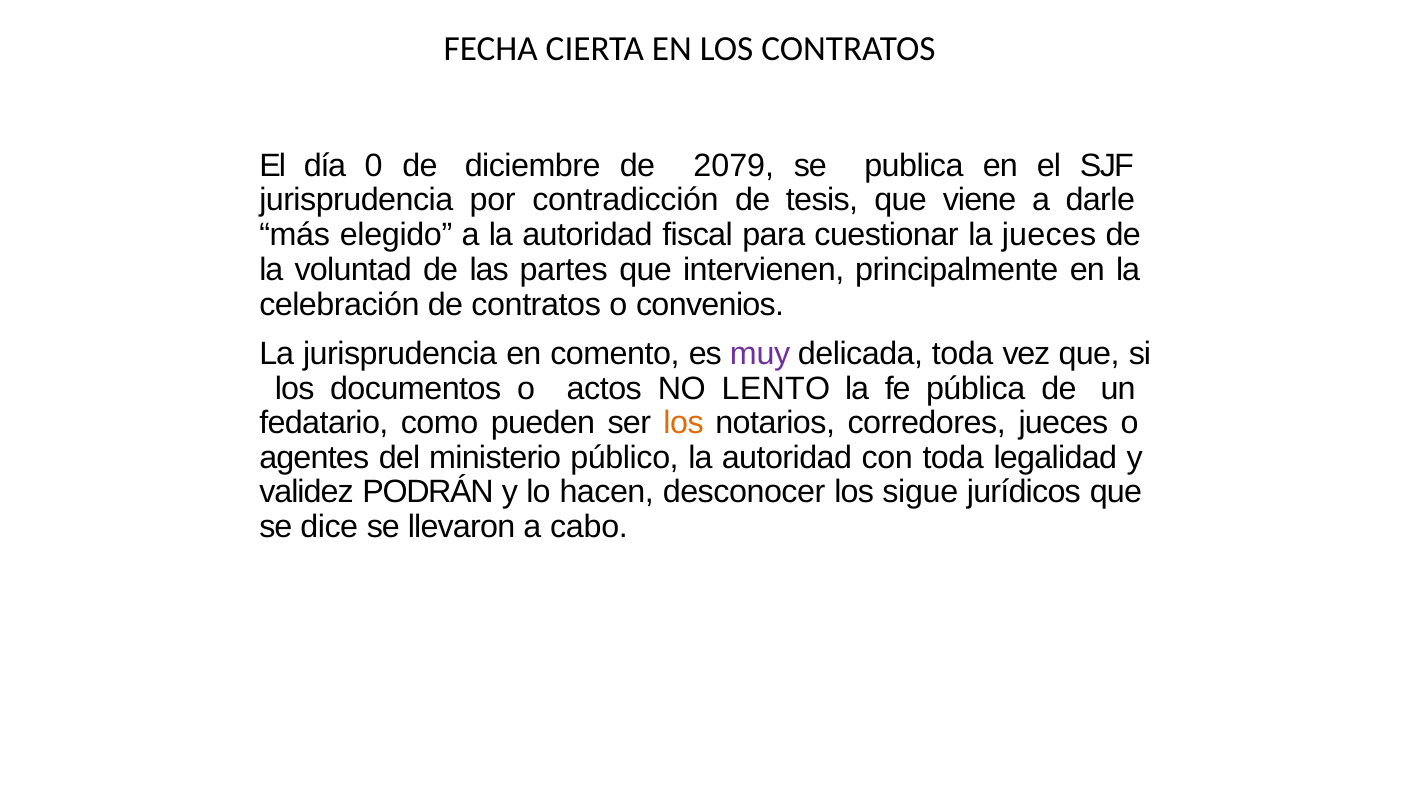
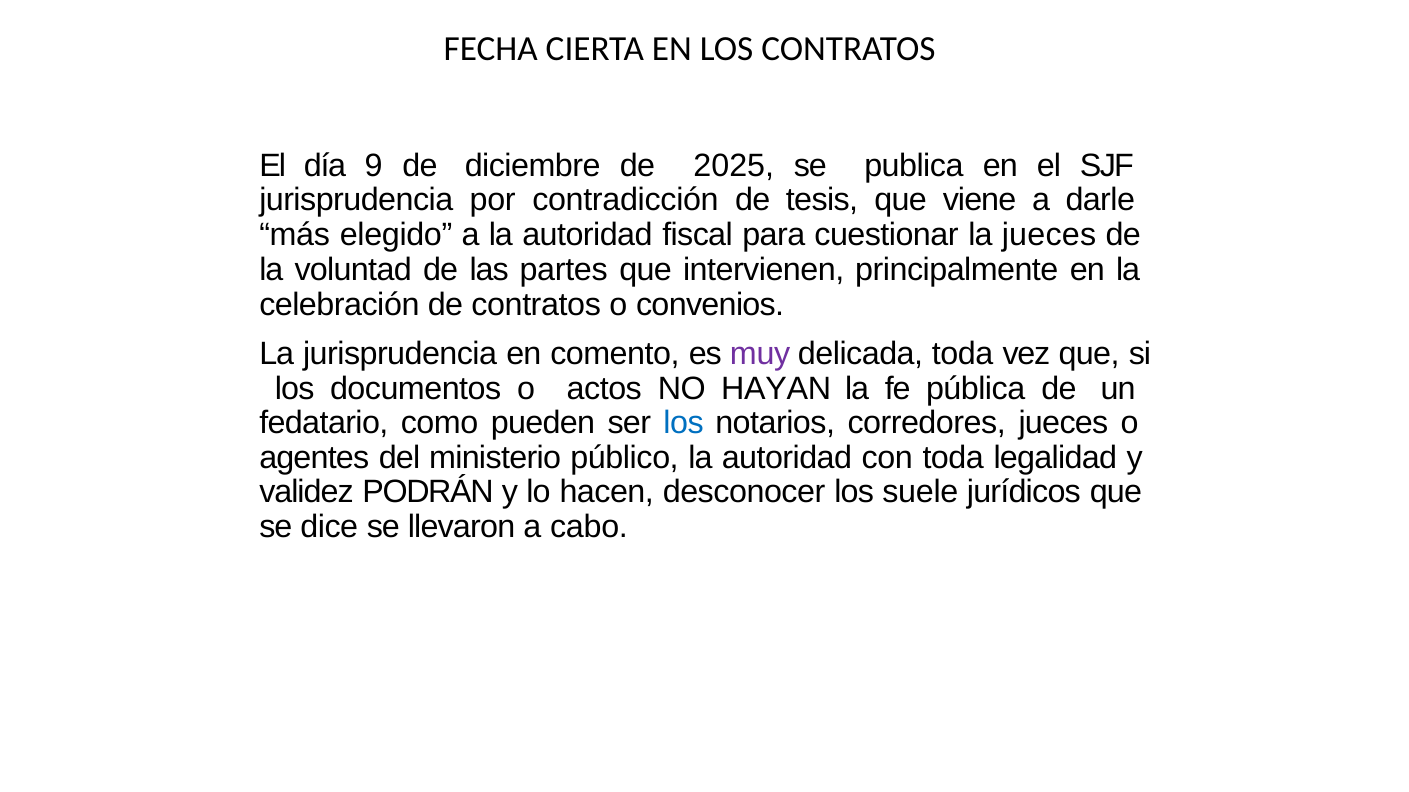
0: 0 -> 9 (374, 166)
2079: 2079 -> 2025 (734, 166)
LENTO: LENTO -> HAYAN (776, 389)
los colour: orange -> blue (684, 424)
sigue: sigue -> suele (920, 493)
